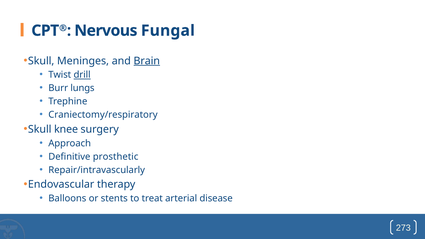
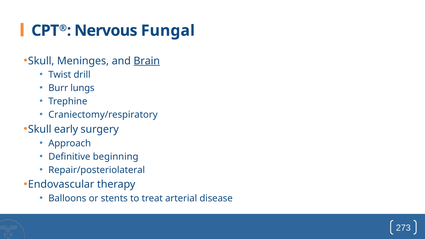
drill underline: present -> none (82, 75)
knee: knee -> early (66, 129)
prosthetic: prosthetic -> beginning (116, 157)
Repair/intravascularly: Repair/intravascularly -> Repair/posteriolateral (97, 170)
